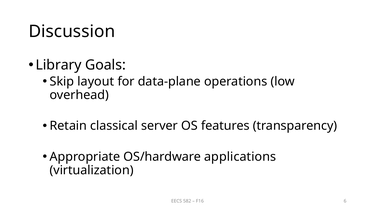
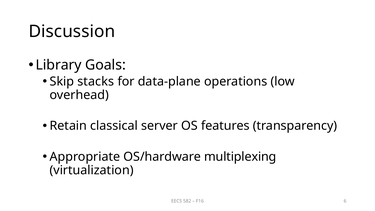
layout: layout -> stacks (96, 81)
applications: applications -> multiplexing (240, 157)
